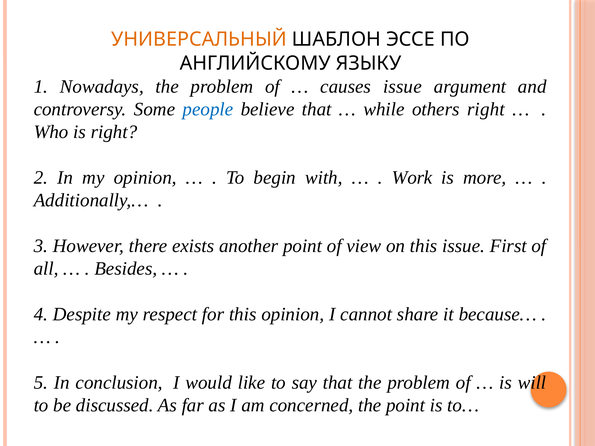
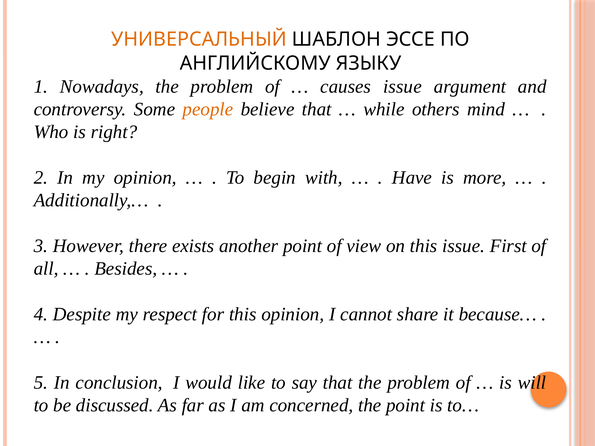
people colour: blue -> orange (208, 109)
others right: right -> mind (486, 109)
Work: Work -> Have (412, 178)
